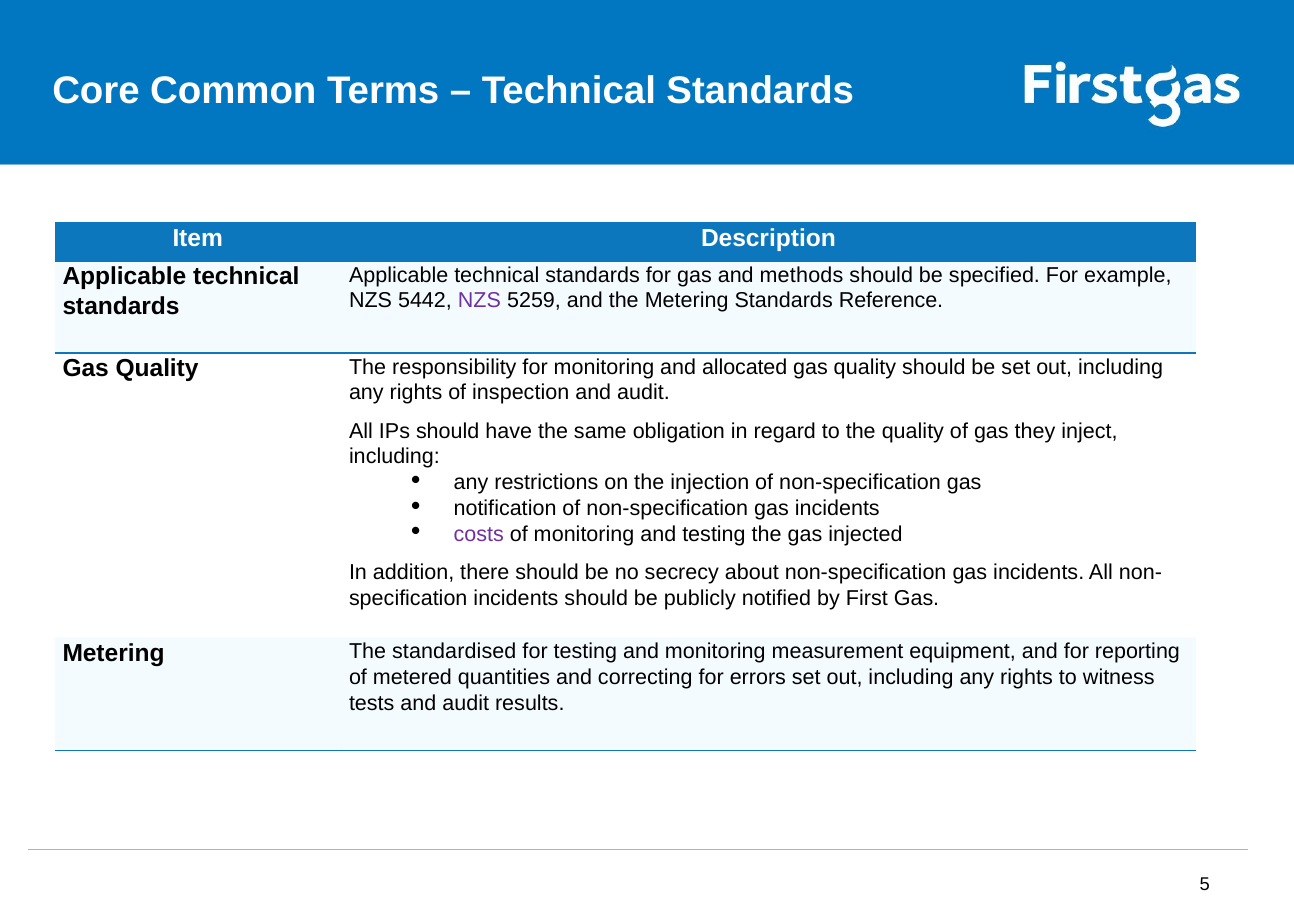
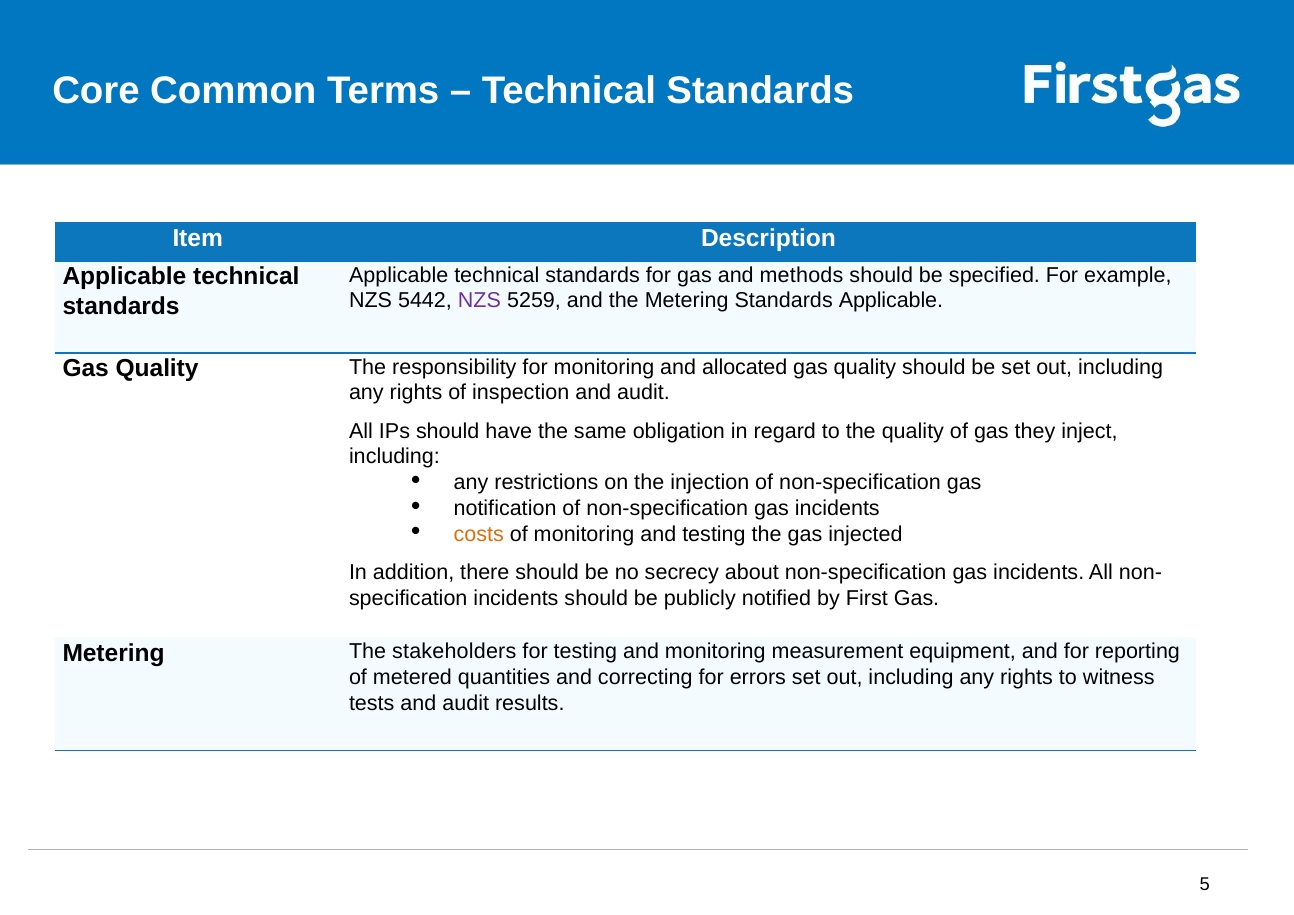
Metering Standards Reference: Reference -> Applicable (891, 301)
costs colour: purple -> orange (479, 534)
standardised: standardised -> stakeholders (454, 651)
